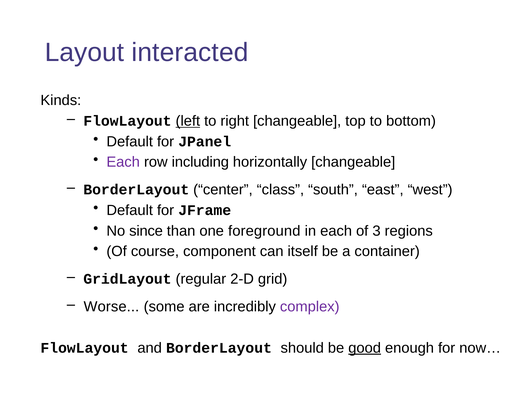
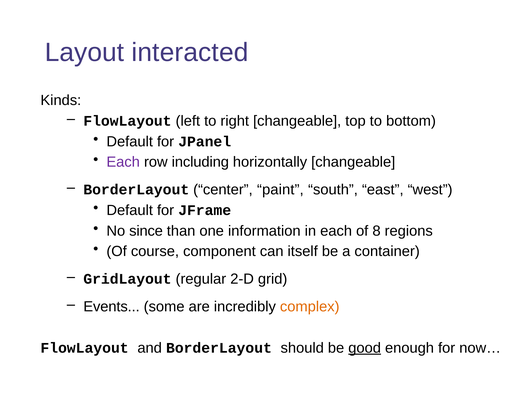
left underline: present -> none (188, 121)
class: class -> paint (280, 190)
foreground: foreground -> information (264, 231)
3: 3 -> 8 (377, 231)
Worse: Worse -> Events (112, 307)
complex colour: purple -> orange (310, 307)
